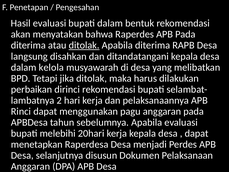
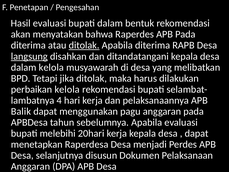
langsung underline: none -> present (29, 56)
perbaikan dirinci: dirinci -> kelola (67, 89)
2: 2 -> 4 (59, 100)
Rinci: Rinci -> Balik (21, 111)
